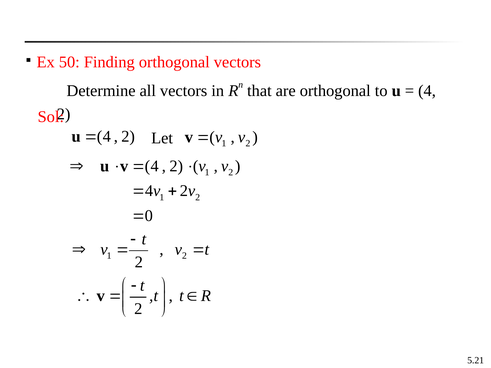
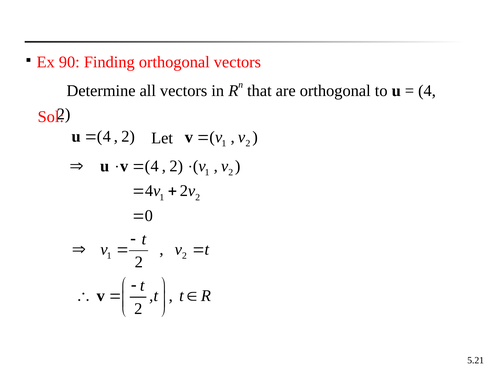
50: 50 -> 90 (69, 62)
